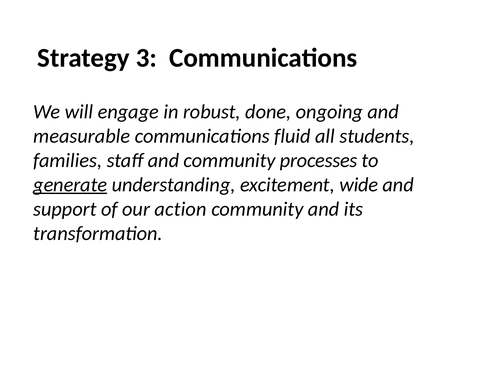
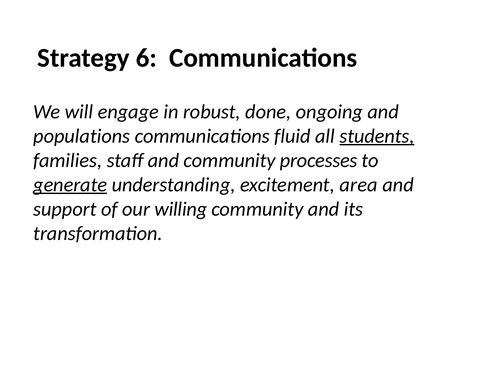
3: 3 -> 6 (146, 58)
measurable: measurable -> populations (82, 136)
students underline: none -> present (377, 136)
wide: wide -> area (359, 185)
action: action -> willing (181, 209)
